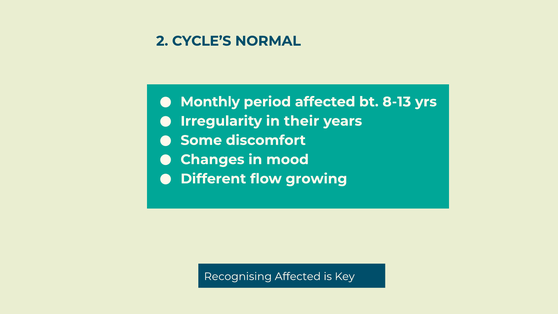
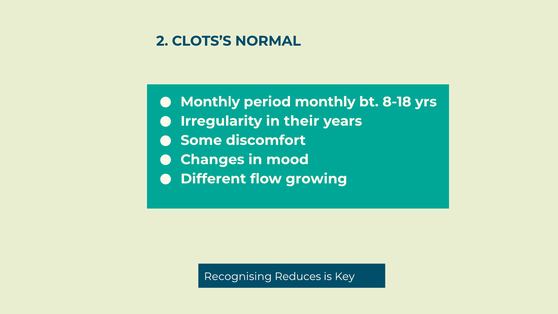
CYCLE’S: CYCLE’S -> CLOTS’S (202, 41)
period affected: affected -> monthly (325, 102)
8-13: 8-13 -> 8-18 (397, 102)
Recognising Affected: Affected -> Reduces (298, 276)
